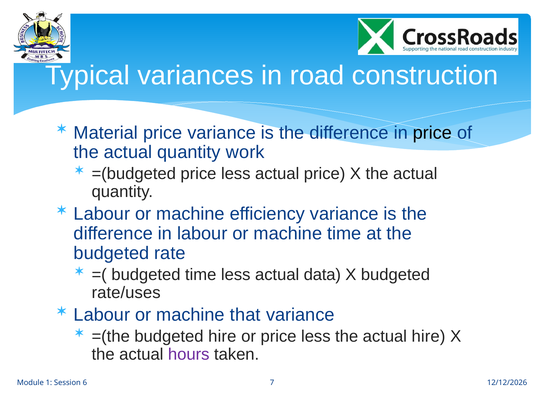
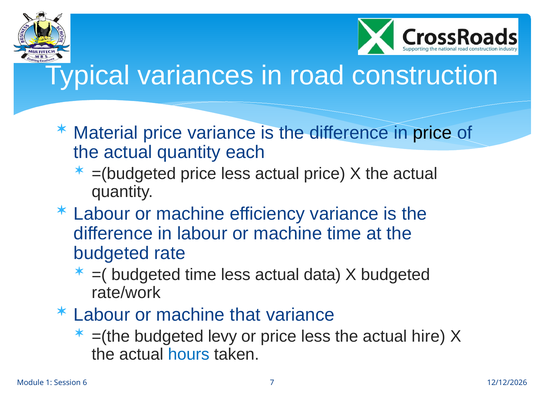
work: work -> each (245, 152)
rate/uses: rate/uses -> rate/work (126, 293)
budgeted hire: hire -> levy (222, 336)
hours colour: purple -> blue (189, 354)
